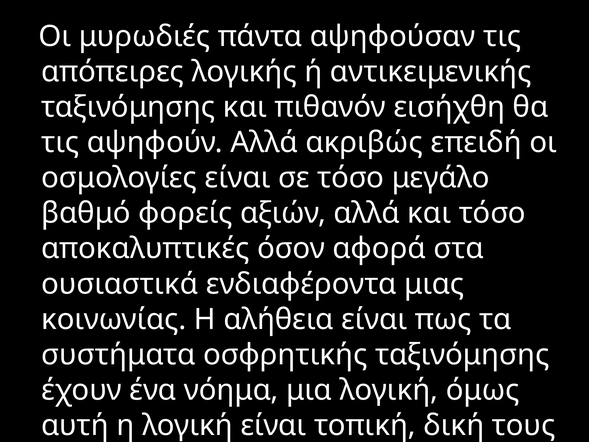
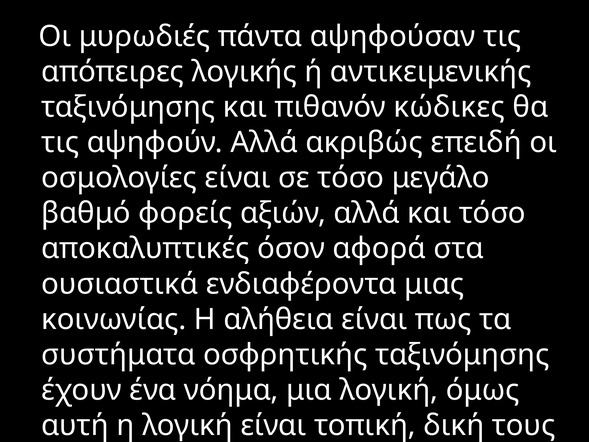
εισήχθη: εισήχθη -> κώδικες (449, 107)
